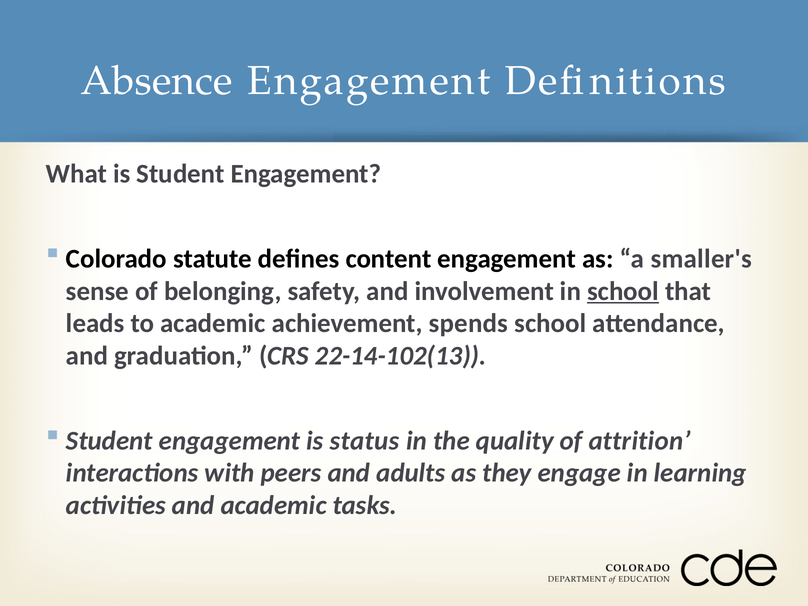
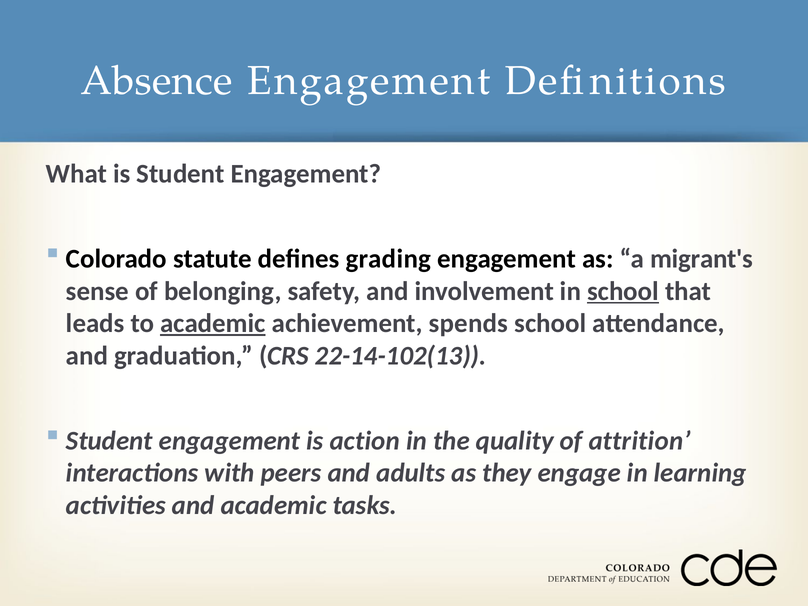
content: content -> grading (388, 259)
smaller's: smaller's -> migrant's (702, 259)
academic underline: none -> present (213, 323)
status: status -> action (365, 441)
